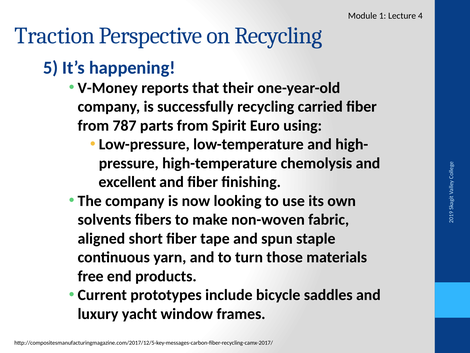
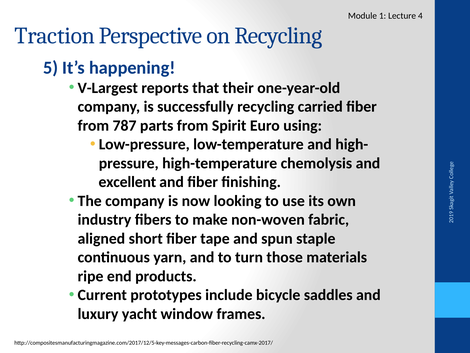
V-Money: V-Money -> V-Largest (108, 88)
solvents: solvents -> industry (104, 219)
free: free -> ripe (91, 276)
